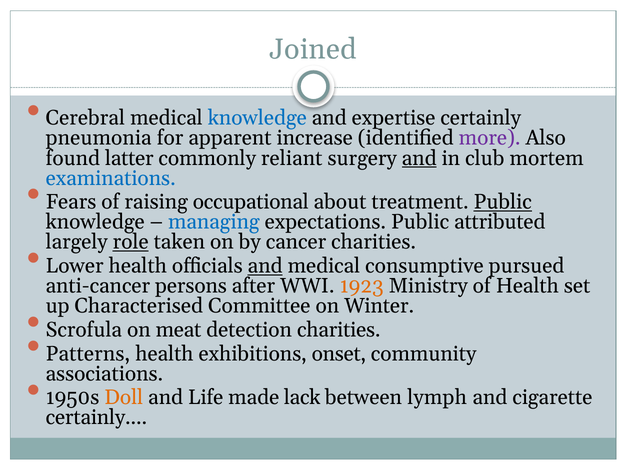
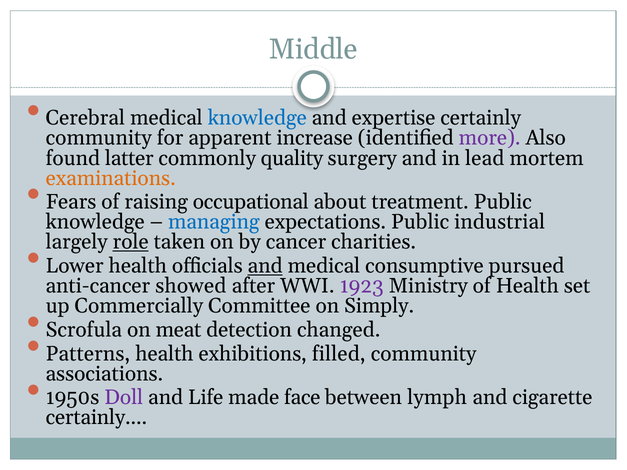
Joined: Joined -> Middle (313, 49)
pneumonia: pneumonia -> community (99, 138)
reliant: reliant -> quality (292, 158)
and underline: present -> none (419, 158)
club: club -> lead (485, 158)
examinations colour: blue -> orange (111, 178)
Public underline: present -> none (503, 202)
attributed: attributed -> industrial (500, 222)
persons: persons -> showed (191, 286)
1923 colour: orange -> purple (362, 286)
Characterised: Characterised -> Commercially (139, 306)
Winter: Winter -> Simply (379, 306)
detection charities: charities -> changed (339, 330)
onset: onset -> filled (339, 354)
Doll colour: orange -> purple (124, 398)
lack: lack -> face (302, 398)
